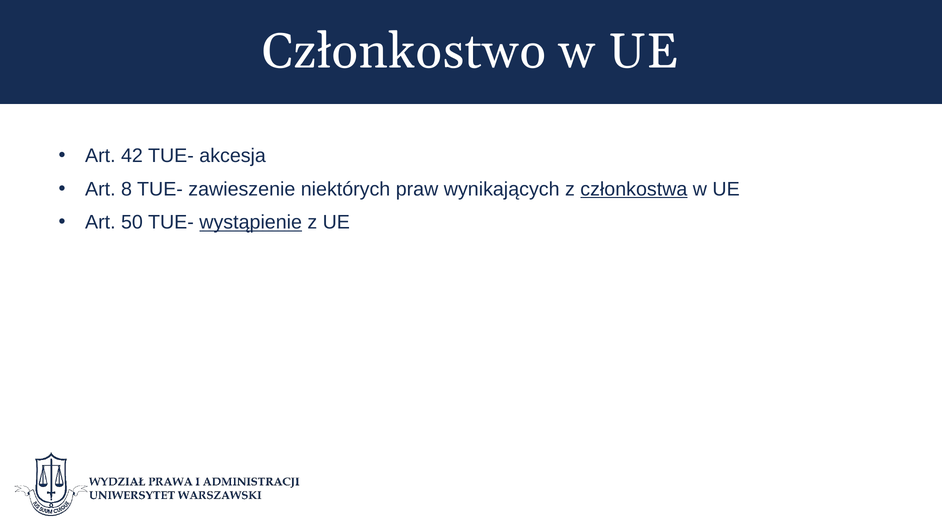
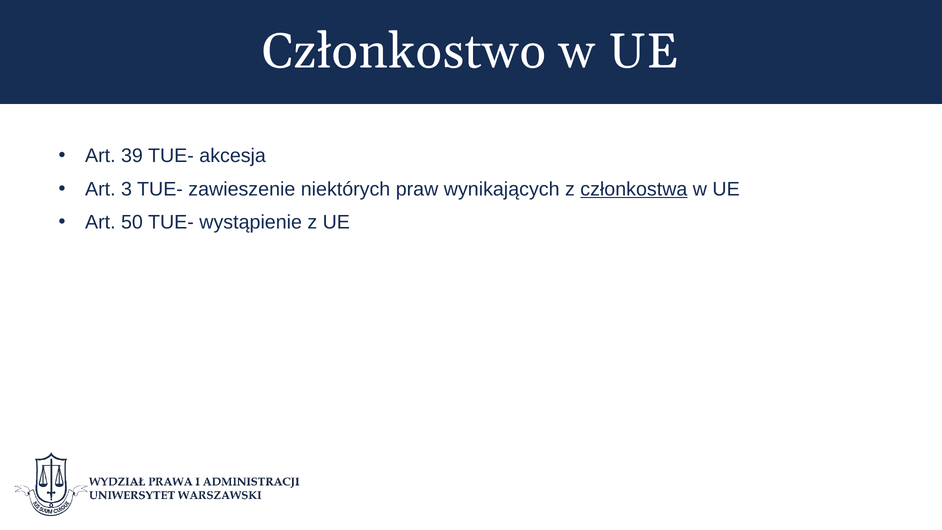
42: 42 -> 39 (132, 156)
8: 8 -> 3 (127, 189)
wystąpienie underline: present -> none (251, 222)
